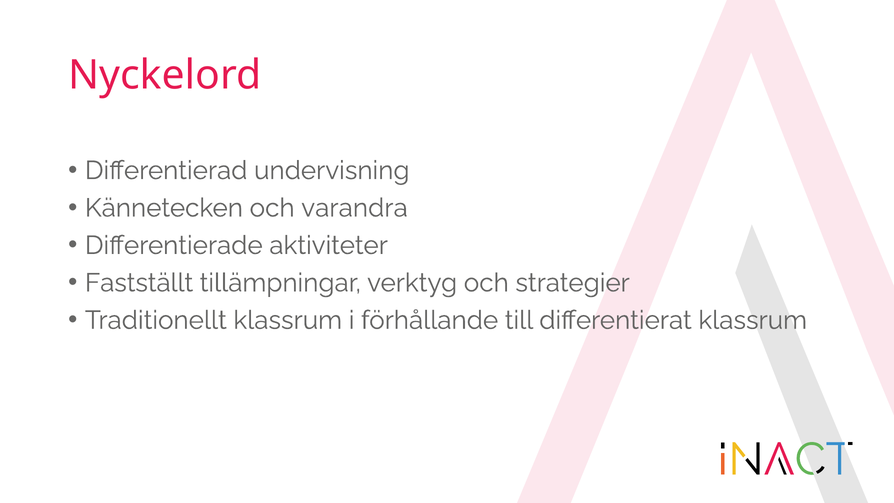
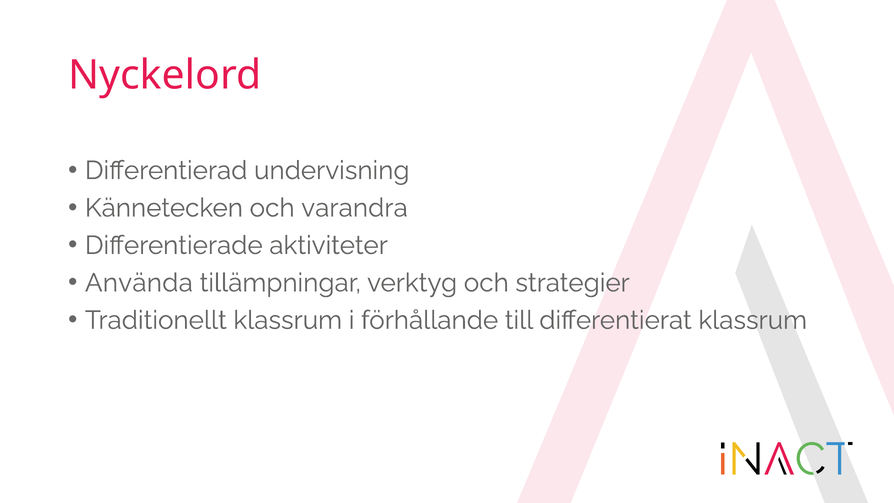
Fastställt: Fastställt -> Använda (139, 283)
